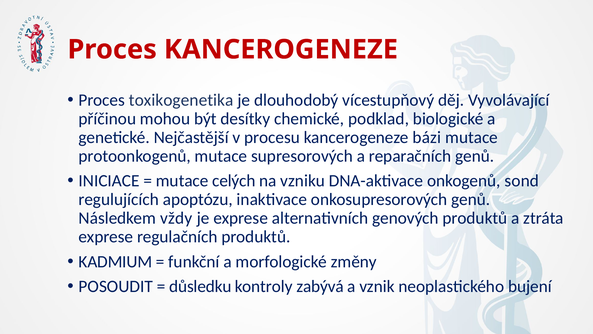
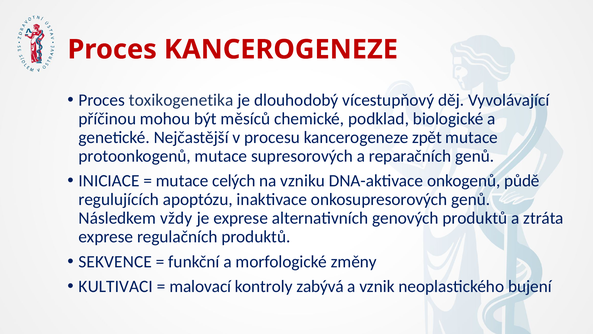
desítky: desítky -> měsíců (245, 118)
bázi: bázi -> zpět (427, 137)
sond: sond -> půdě (522, 181)
KADMIUM: KADMIUM -> SEKVENCE (115, 261)
POSOUDIT: POSOUDIT -> KULTIVACI (116, 286)
důsledku: důsledku -> malovací (200, 286)
